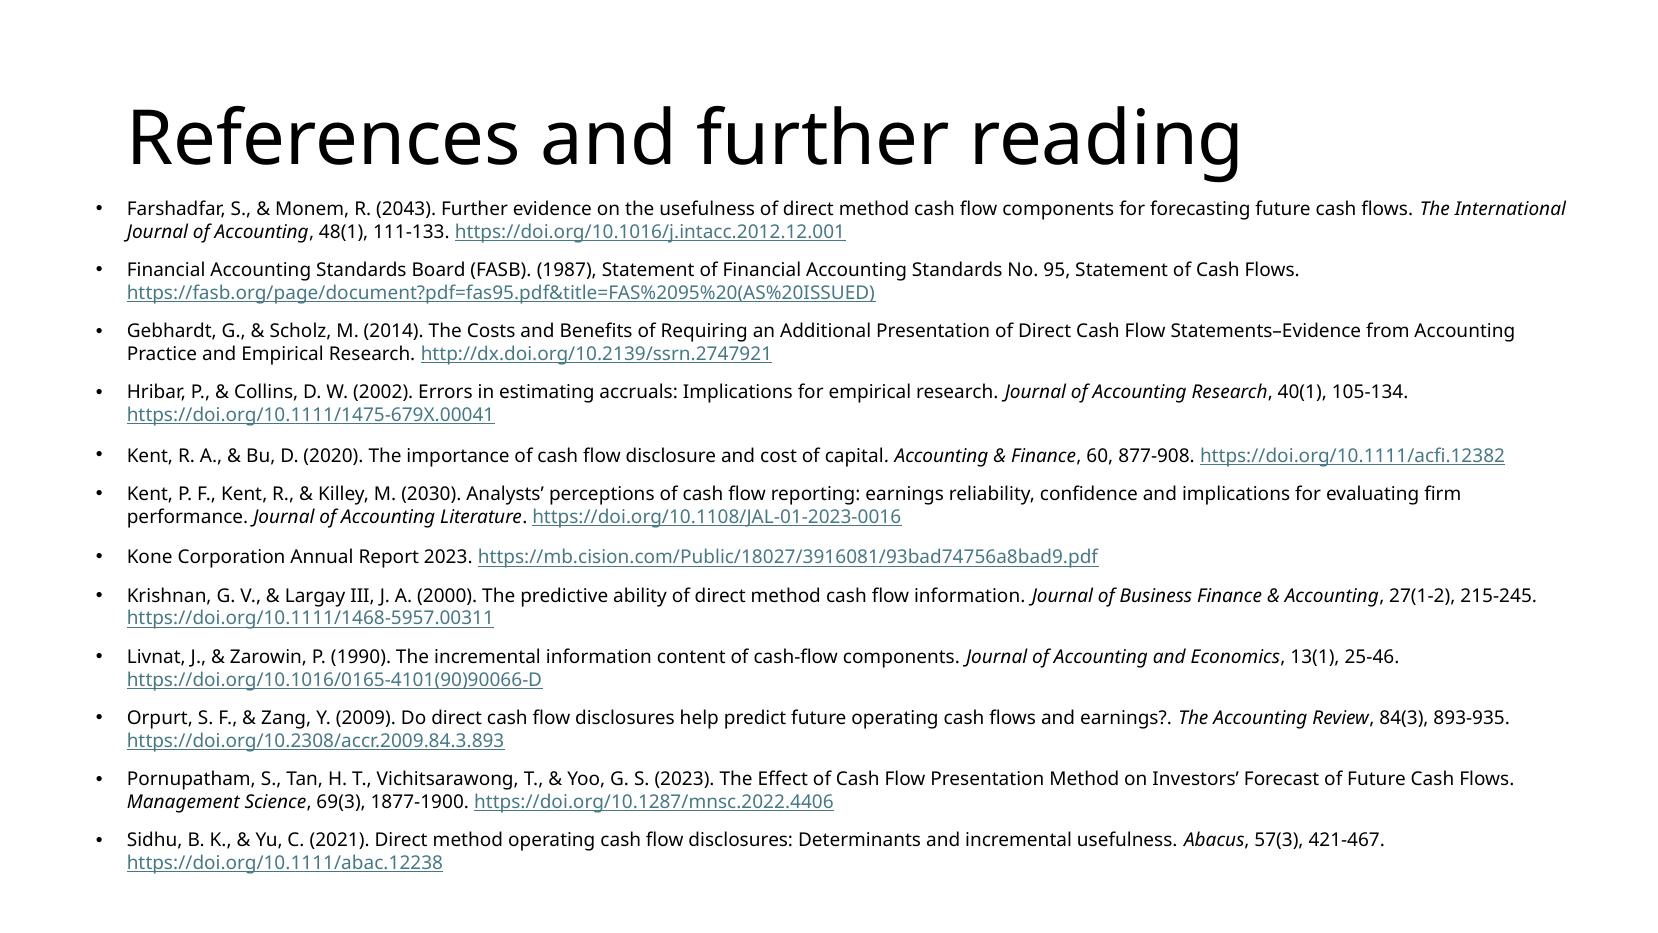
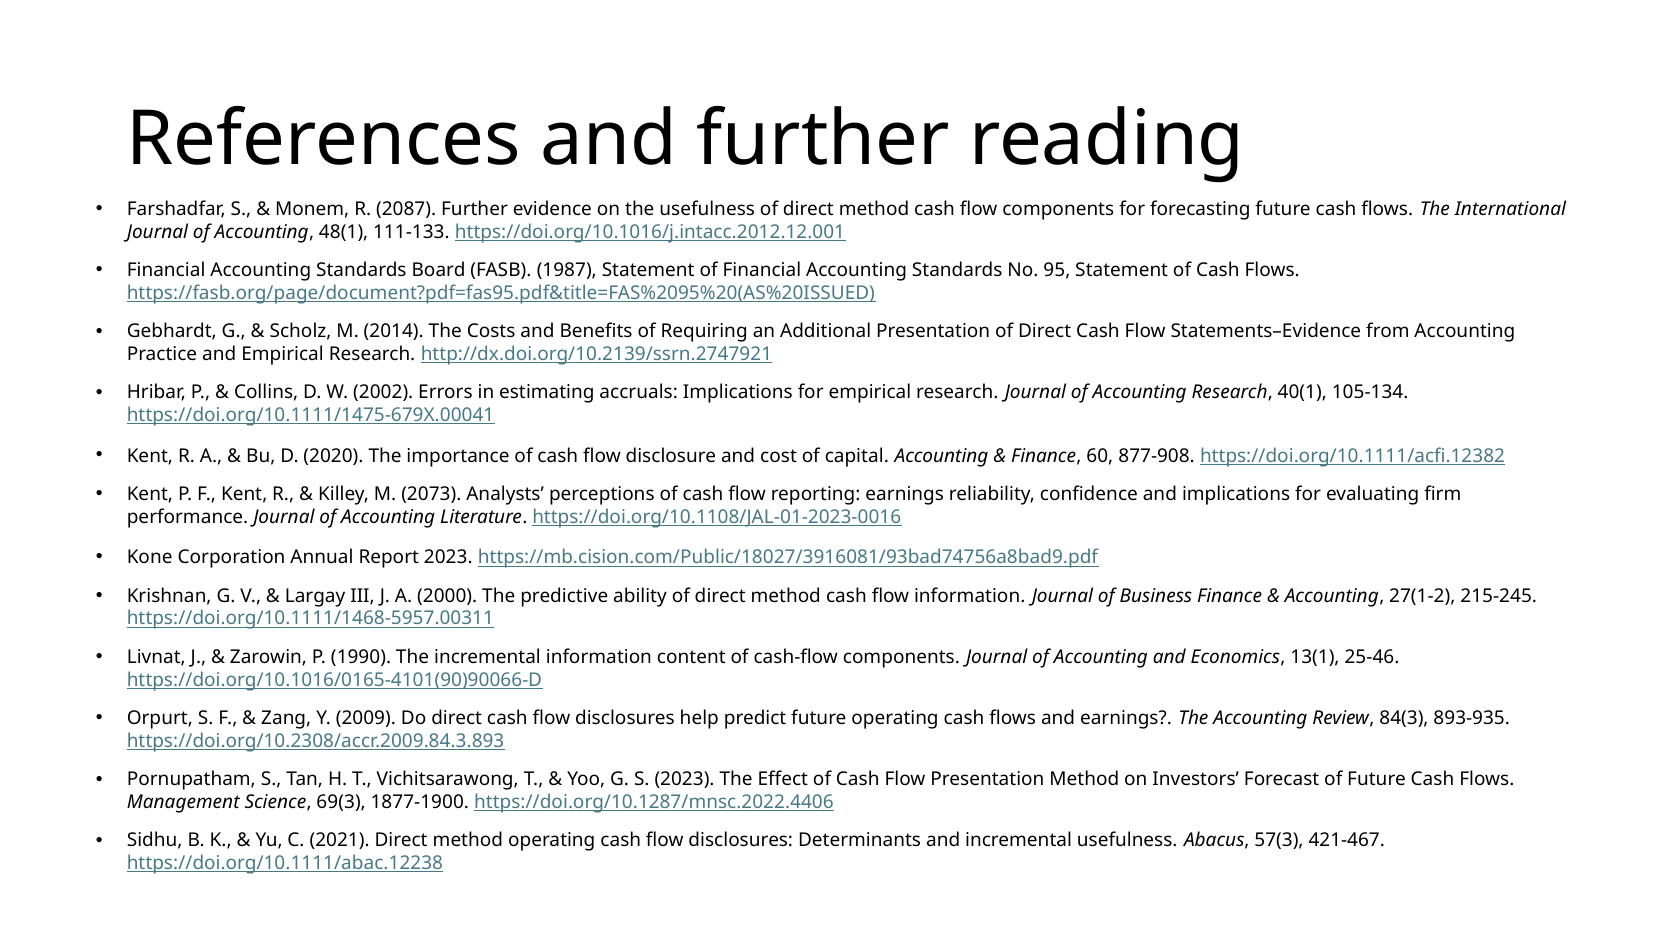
2043: 2043 -> 2087 (406, 209)
2030: 2030 -> 2073 (431, 494)
